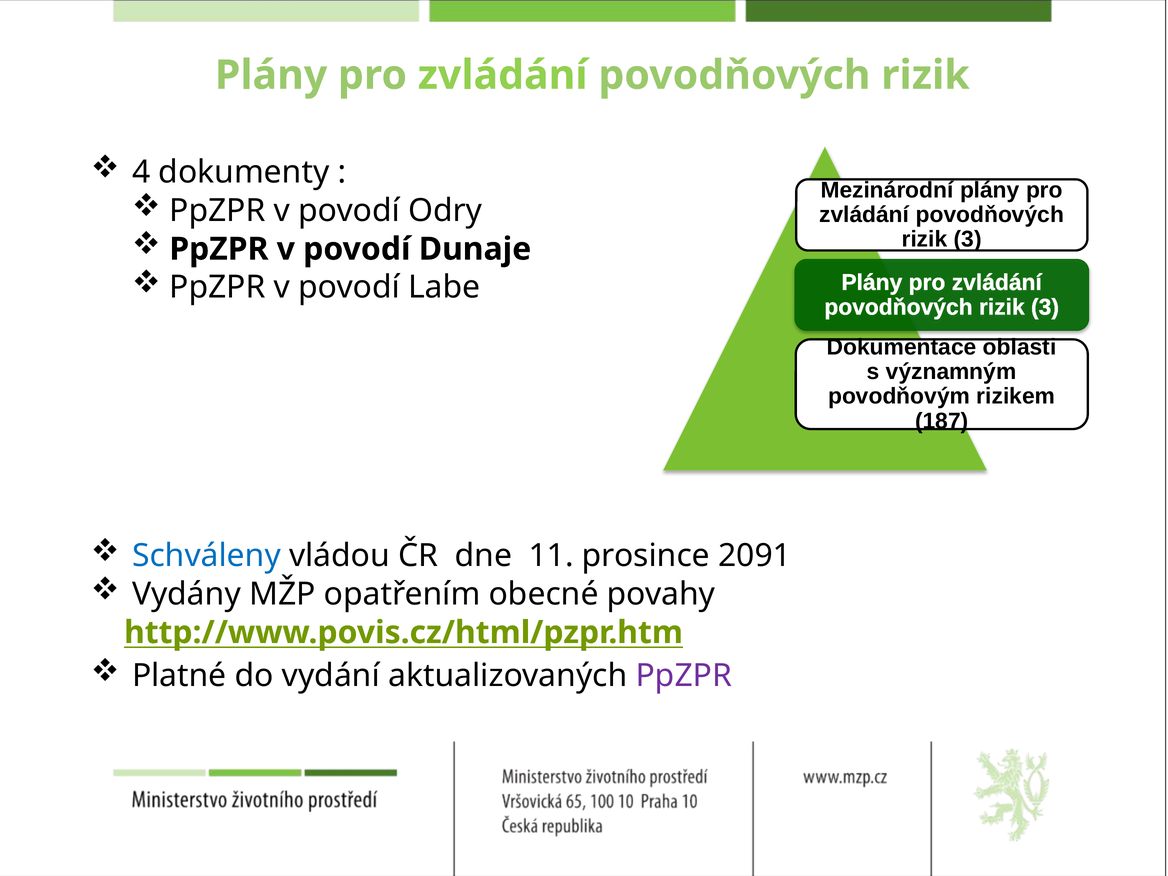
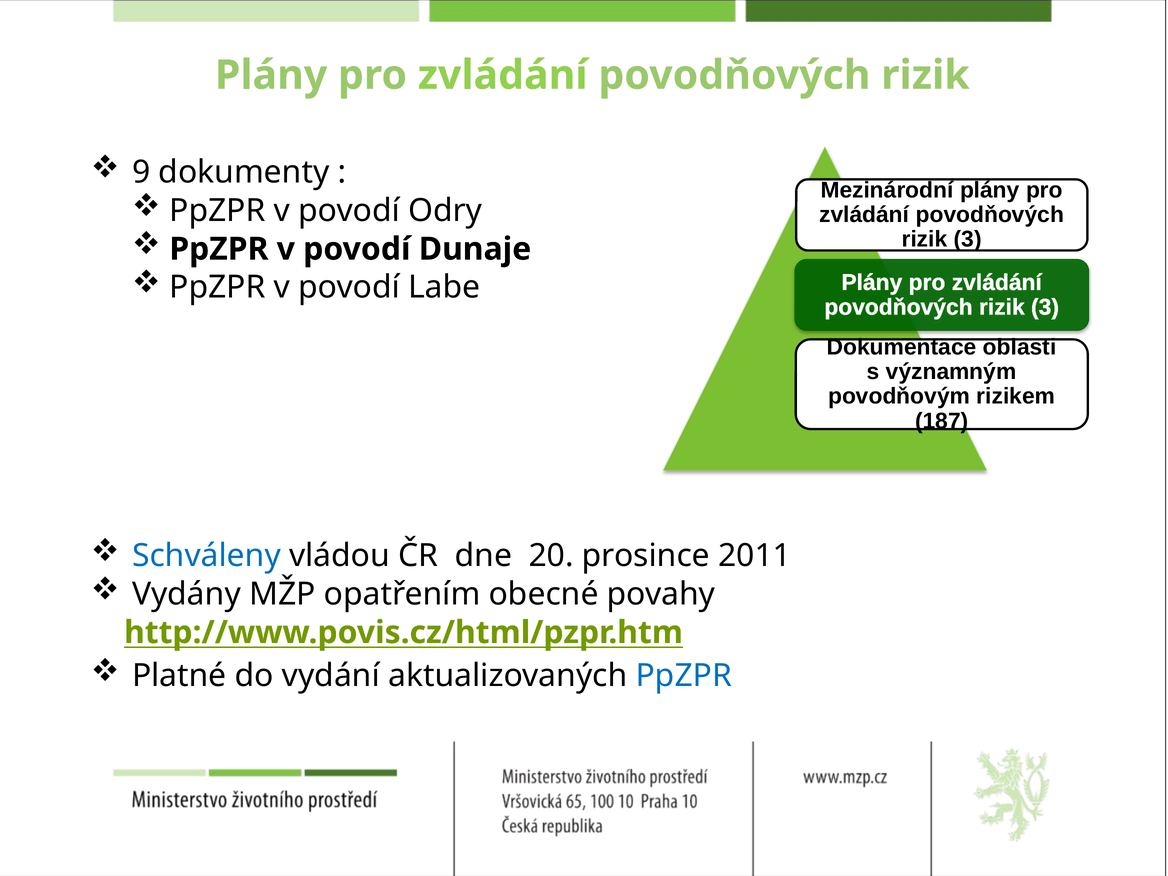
4: 4 -> 9 (141, 172)
11: 11 -> 20 (551, 556)
2091: 2091 -> 2011 (755, 556)
PpZPR colour: purple -> blue (684, 676)
